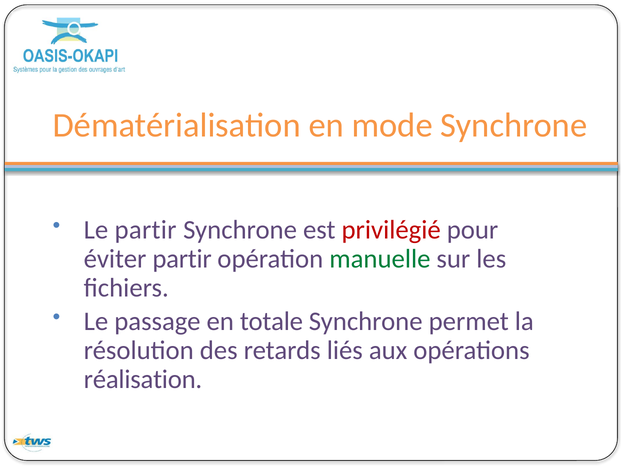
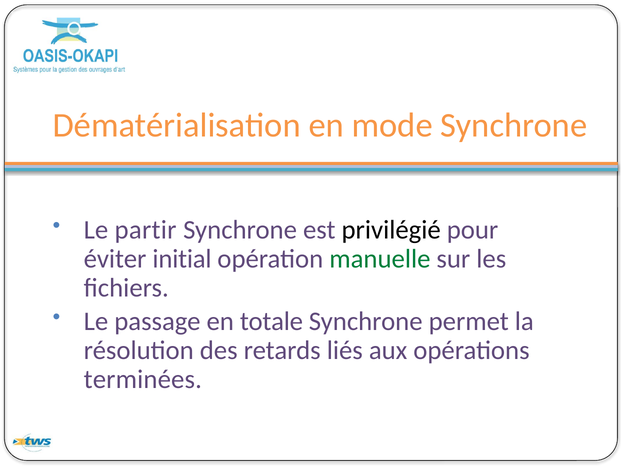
privilégié colour: red -> black (391, 230)
éviter partir: partir -> initial (182, 259)
réalisation: réalisation -> terminées (143, 379)
